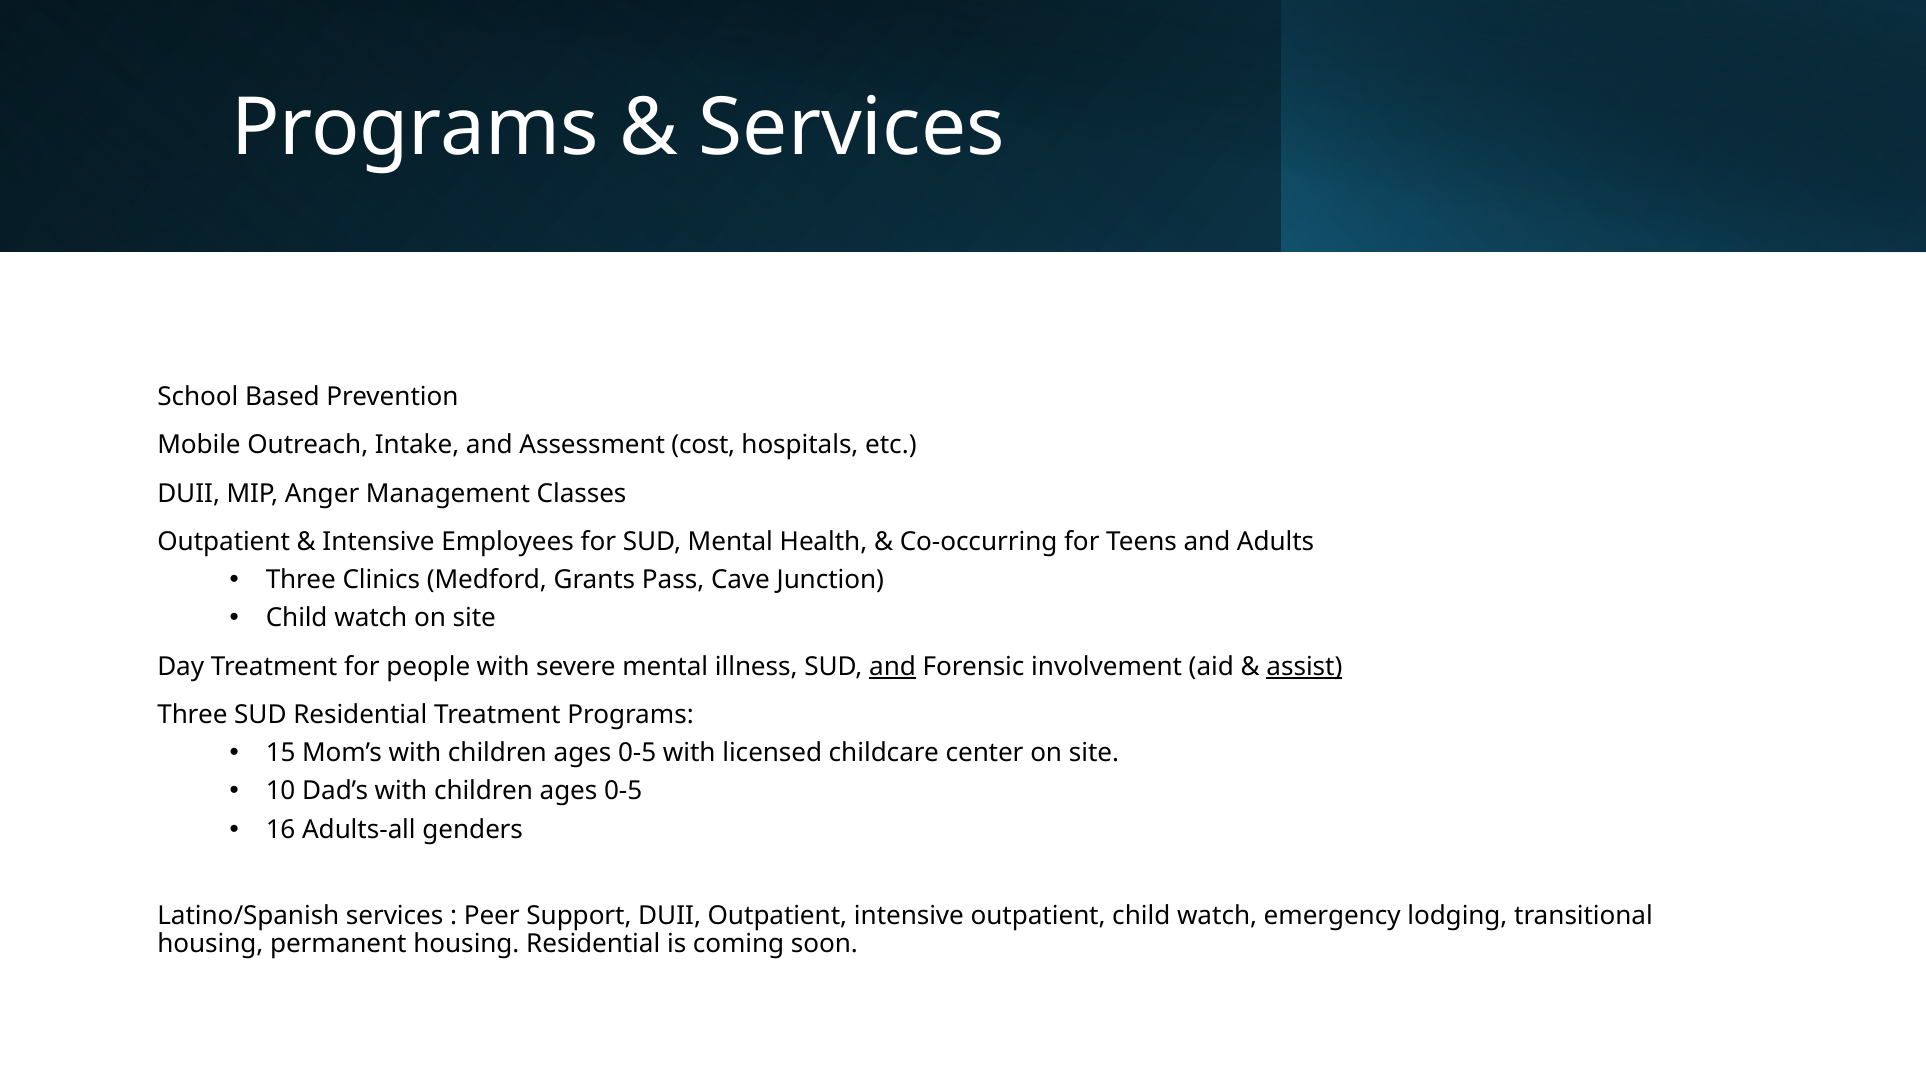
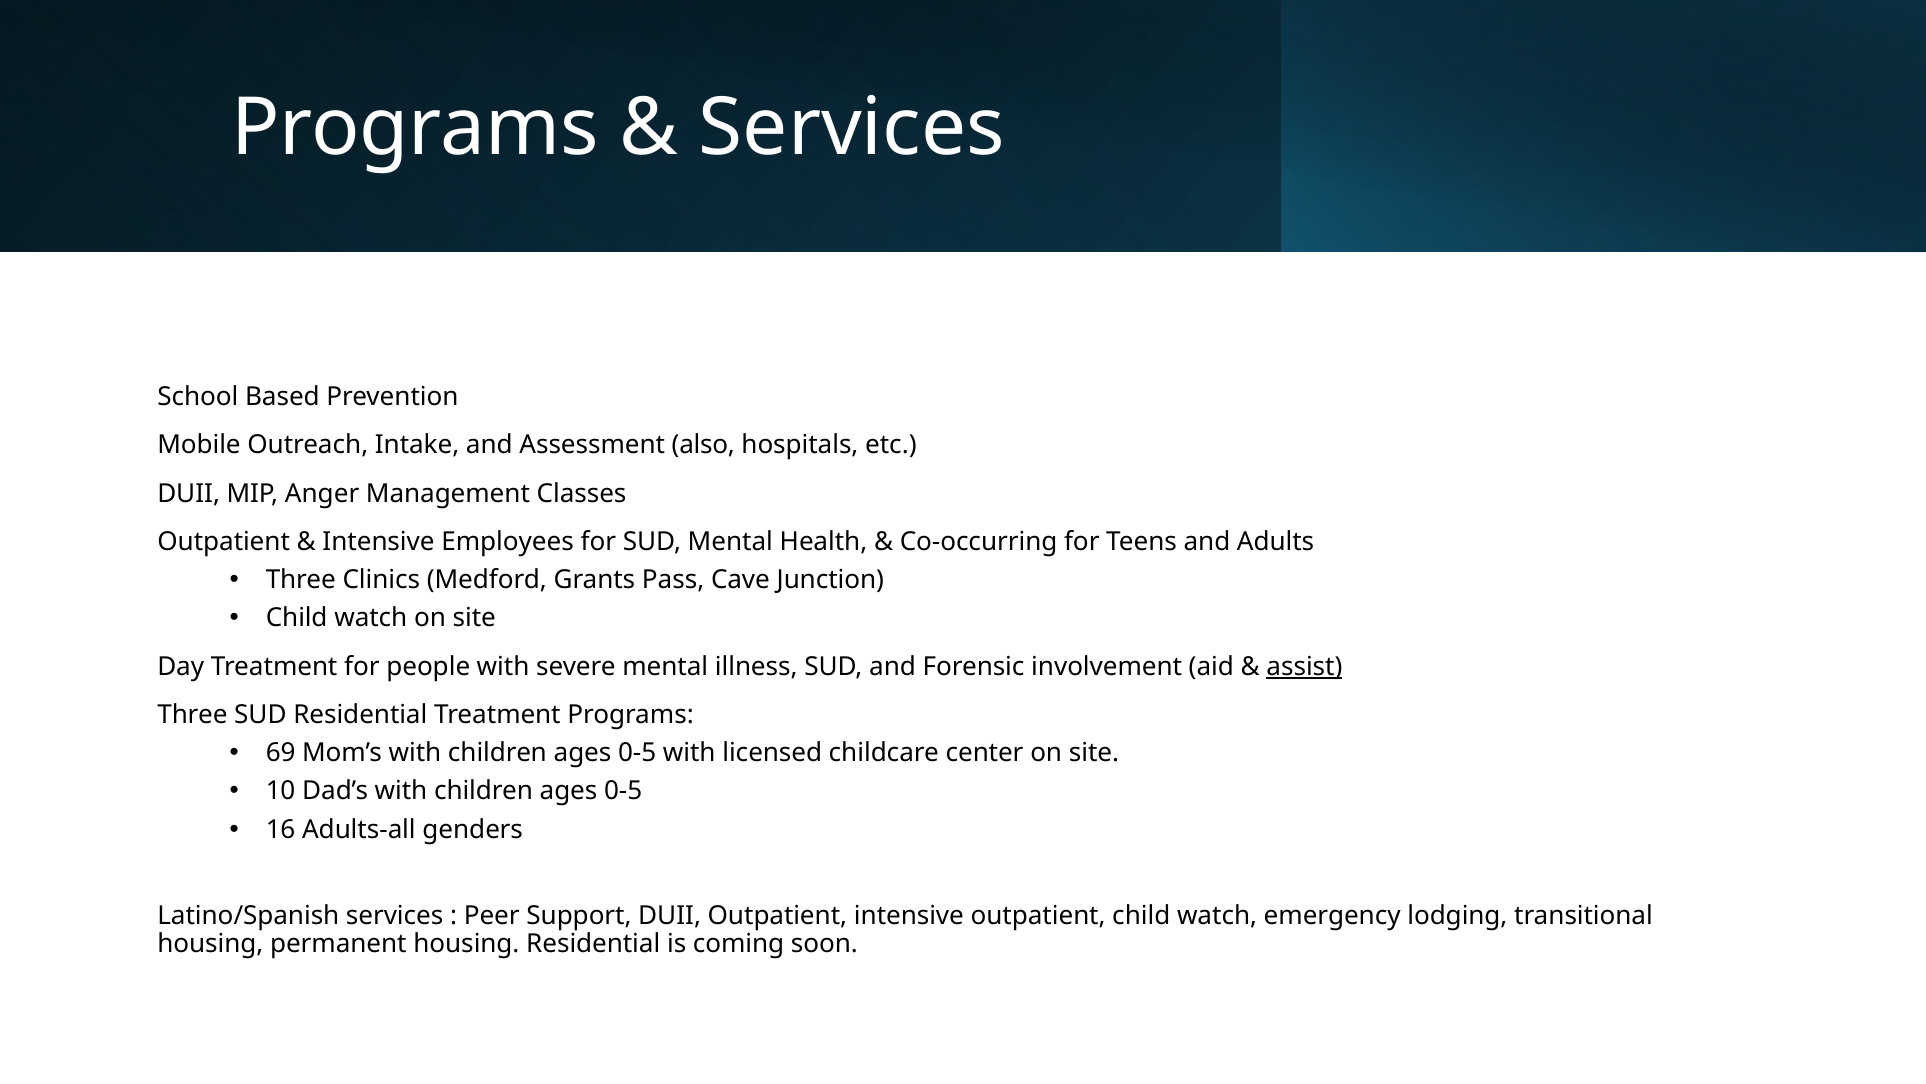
cost: cost -> also (703, 445)
and underline: present -> none (893, 666)
15: 15 -> 69 (281, 753)
